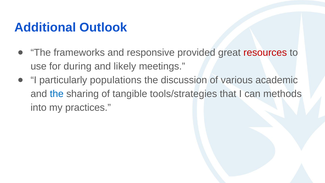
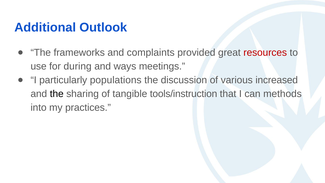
responsive: responsive -> complaints (151, 53)
likely: likely -> ways (125, 66)
academic: academic -> increased (277, 80)
the colour: blue -> black (57, 94)
tools/strategies: tools/strategies -> tools/instruction (184, 94)
